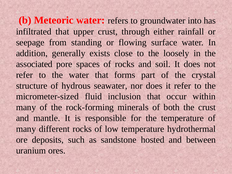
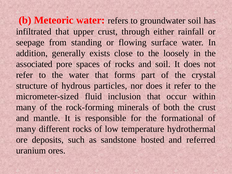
groundwater into: into -> soil (195, 21)
seawater: seawater -> particles (111, 86)
the temperature: temperature -> formational (182, 118)
between: between -> referred (201, 140)
